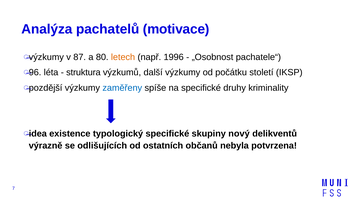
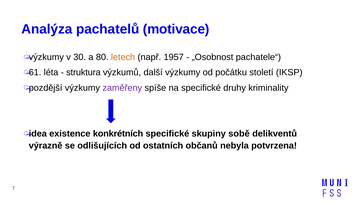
87: 87 -> 30 (80, 57)
1996: 1996 -> 1957 (174, 57)
96: 96 -> 61 (35, 73)
zaměřeny colour: blue -> purple (122, 88)
typologický: typologický -> konkrétních (118, 134)
nový: nový -> sobě (239, 134)
